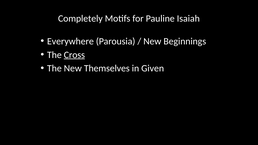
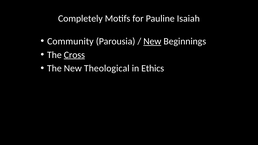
Everywhere: Everywhere -> Community (70, 41)
New underline: none -> present (152, 41)
Themselves: Themselves -> Theological (107, 68)
Given: Given -> Ethics (153, 68)
